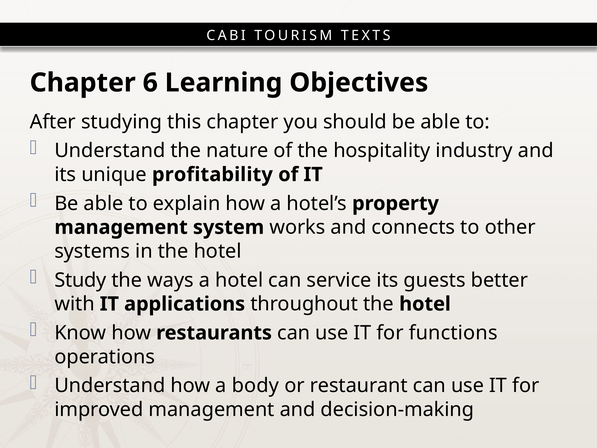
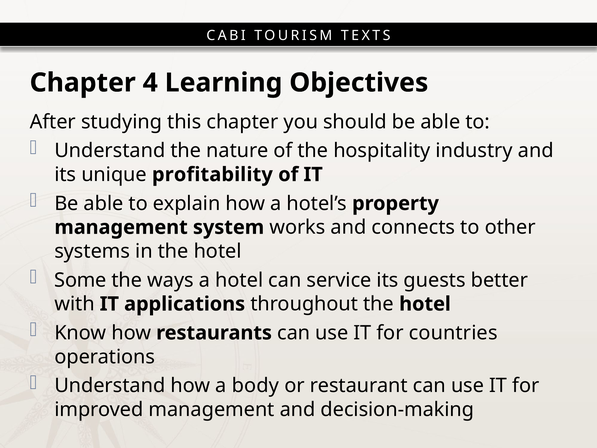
6: 6 -> 4 (150, 83)
Study: Study -> Some (80, 280)
functions: functions -> countries (453, 333)
